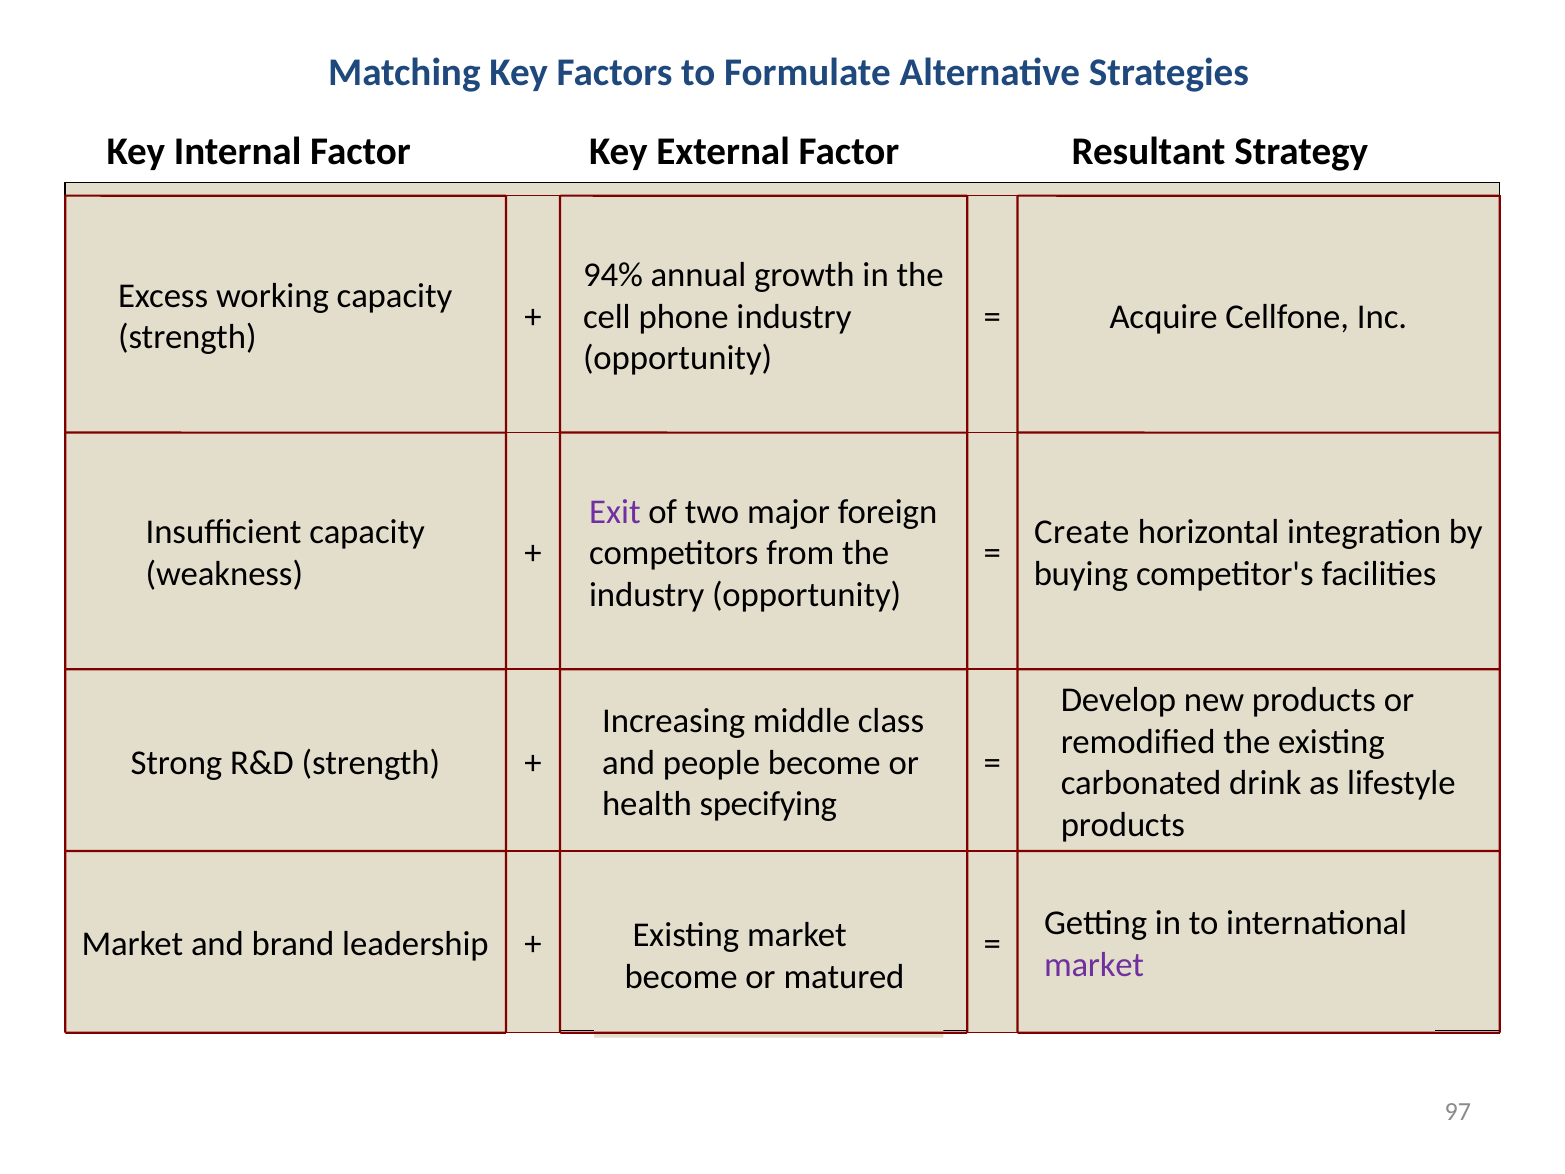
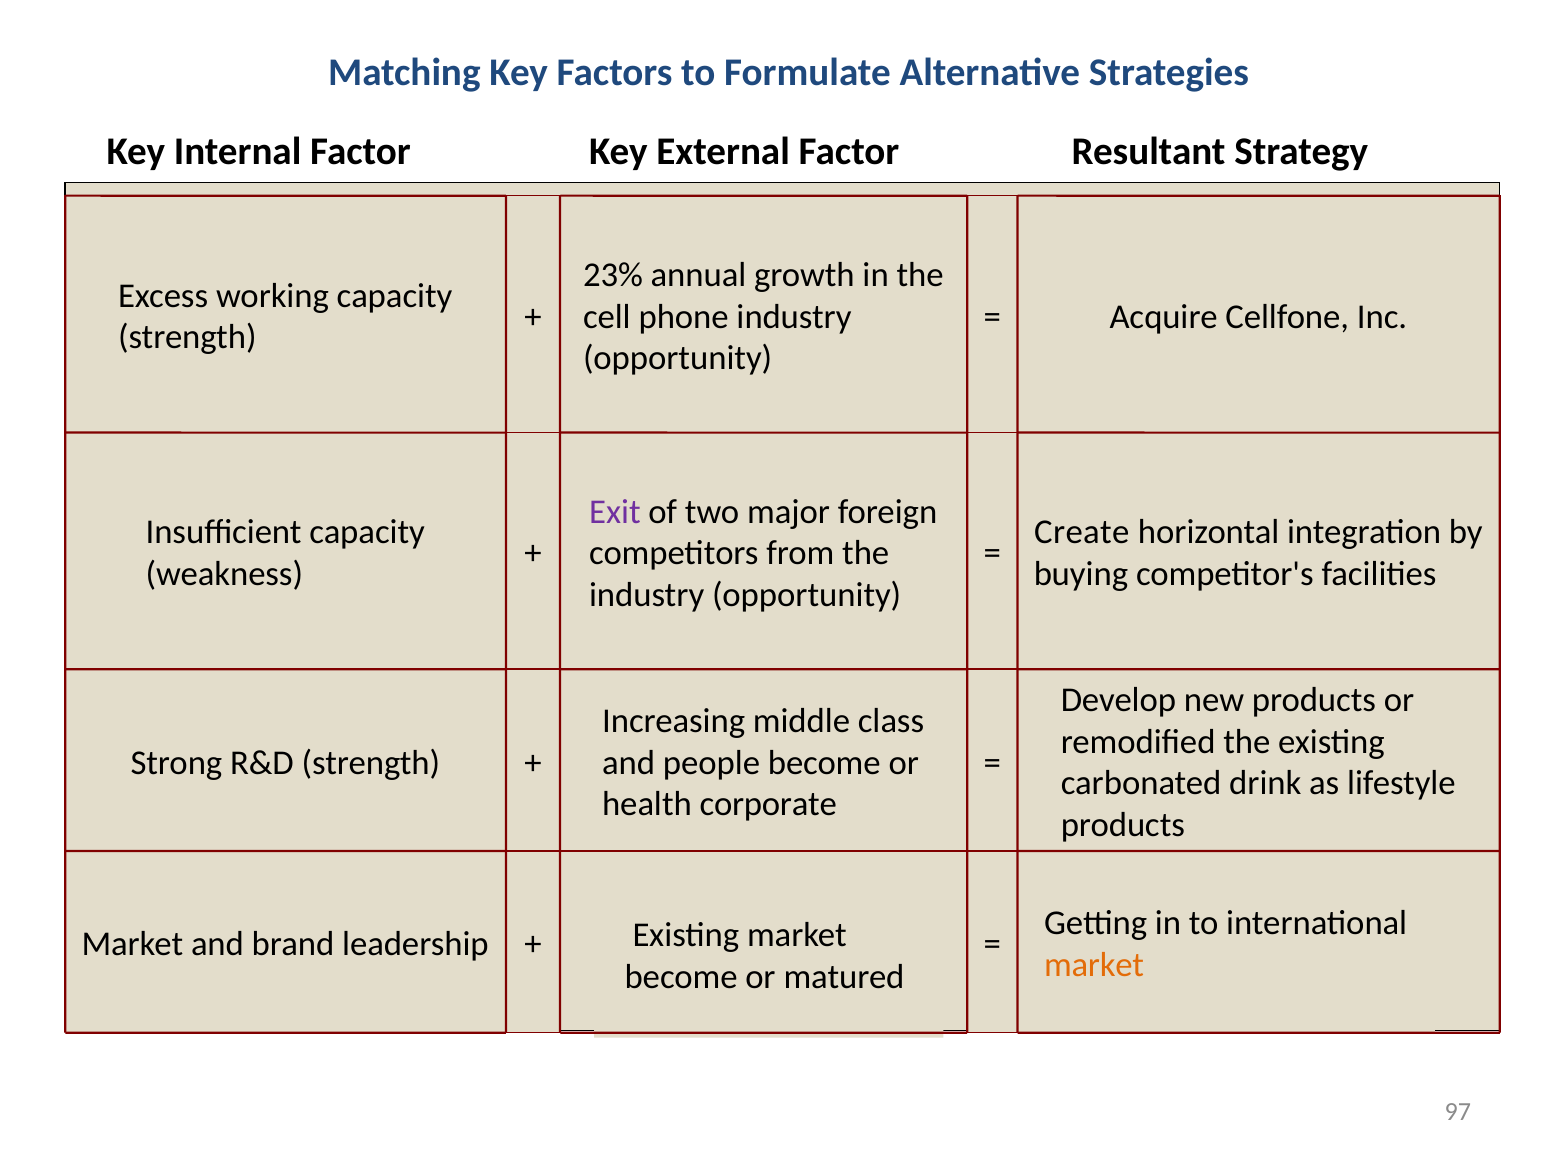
94%: 94% -> 23% (613, 275)
specifying: specifying -> corporate (768, 804)
market colour: purple -> orange (1094, 965)
